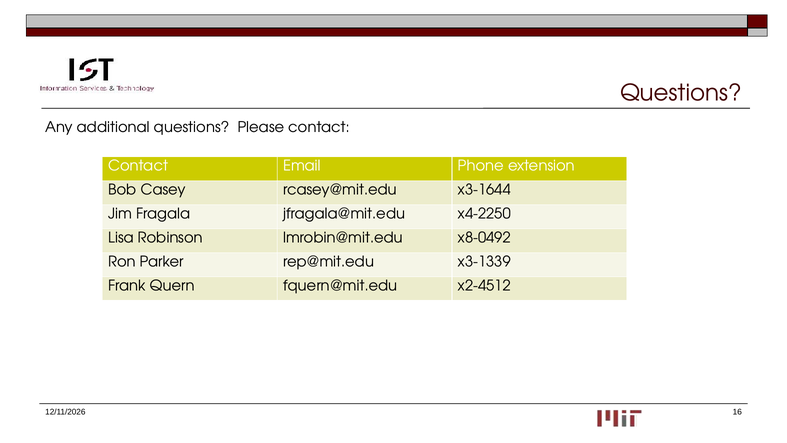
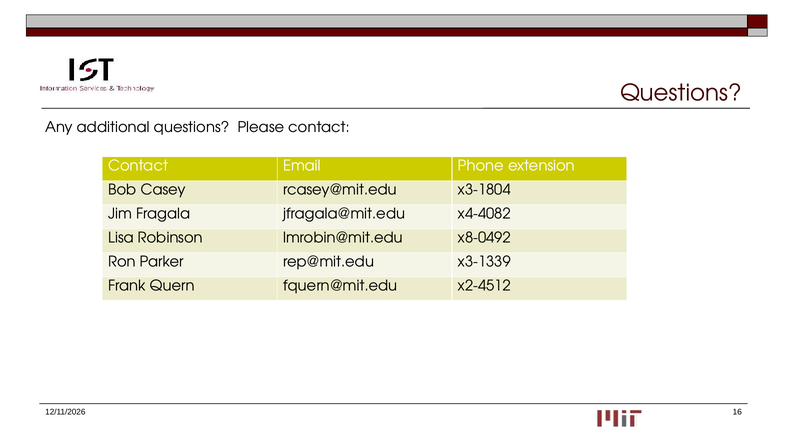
x3-1644: x3-1644 -> x3-1804 (484, 190)
x4-2250: x4-2250 -> x4-4082 (484, 214)
